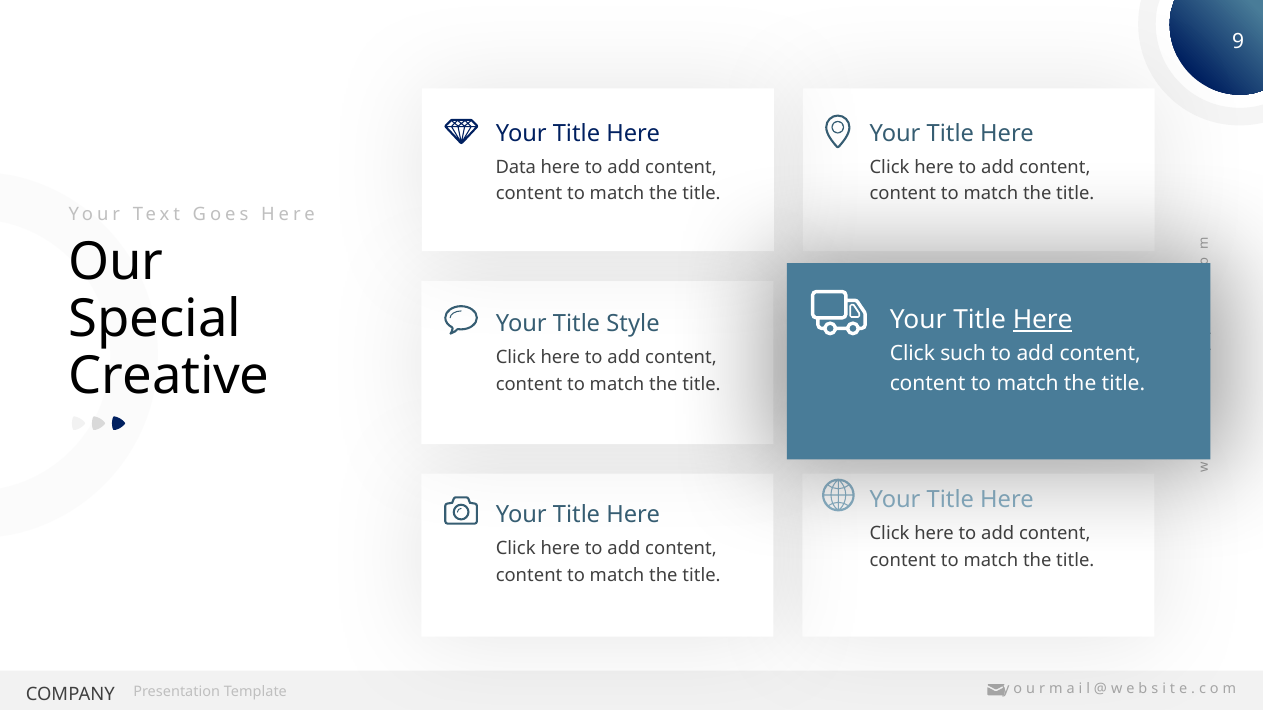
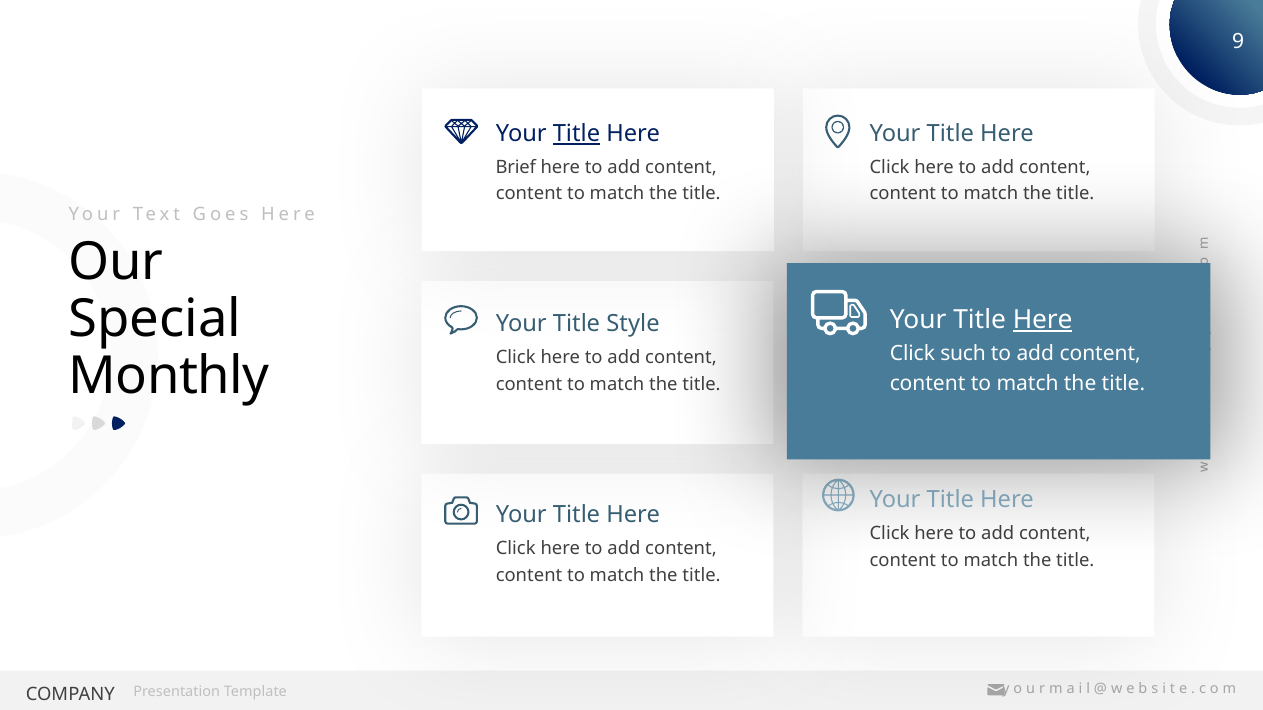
Title underline: none -> present (576, 134)
Data: Data -> Brief (516, 168)
Creative: Creative -> Monthly (169, 376)
